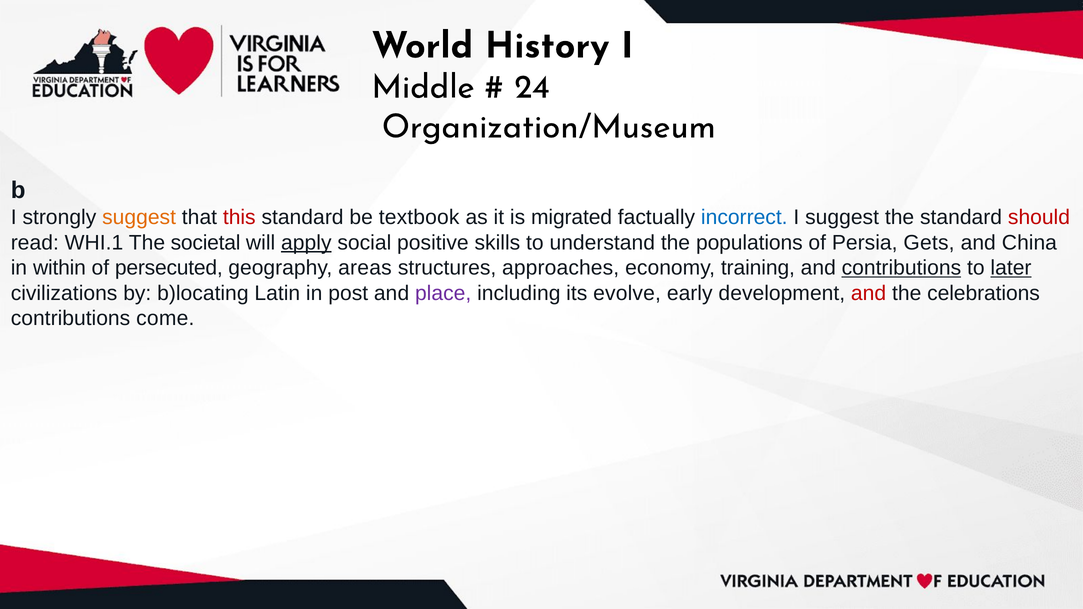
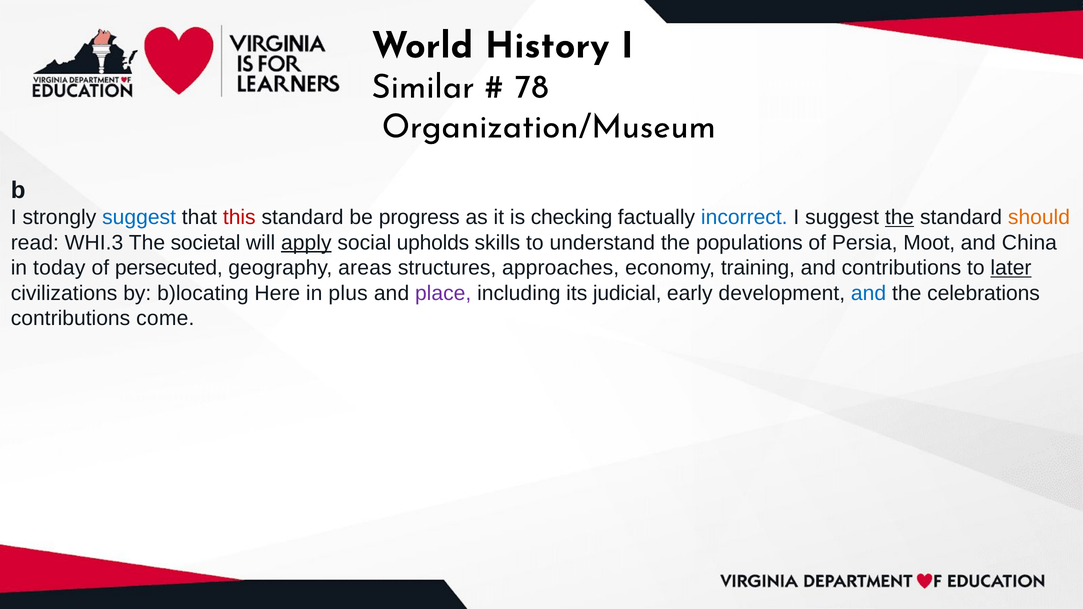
Middle: Middle -> Similar (423, 87)
24: 24 -> 78 (532, 87)
suggest colour: orange -> blue (139, 217)
textbook: textbook -> progress (419, 217)
migrated: migrated -> checking (572, 217)
the underline: none -> present (900, 217)
should colour: red -> orange (1039, 217)
WHI.1: WHI.1 -> WHI.3 (94, 243)
positive: positive -> upholds (433, 243)
Gets: Gets -> Moot (929, 243)
within: within -> today (59, 268)
contributions underline: present -> none (901, 268)
Latin: Latin -> Here (277, 293)
post: post -> plus (348, 293)
evolve: evolve -> judicial (627, 293)
and colour: red -> blue (869, 293)
